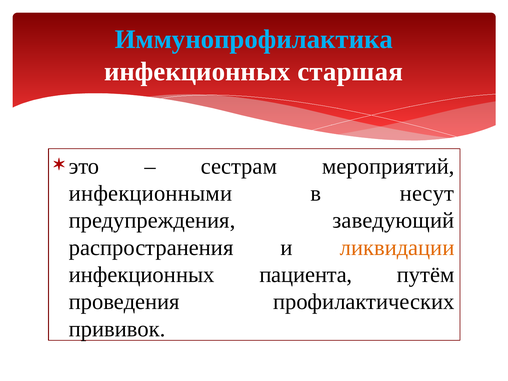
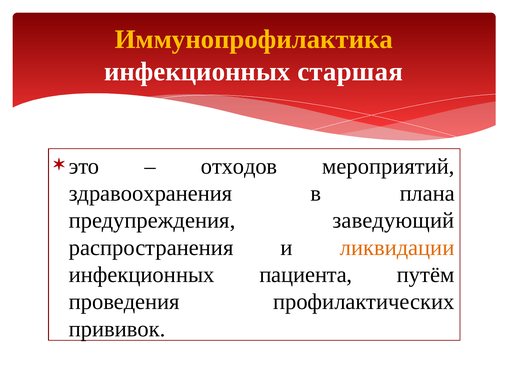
Иммунопрофилактика colour: light blue -> yellow (254, 39)
сестрам: сестрам -> отходов (239, 166)
инфекционными: инфекционными -> здравоохранения (151, 193)
несут: несут -> плана (427, 193)
